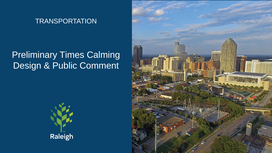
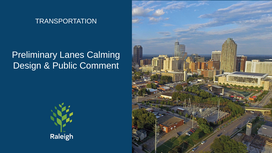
Times: Times -> Lanes (72, 55)
